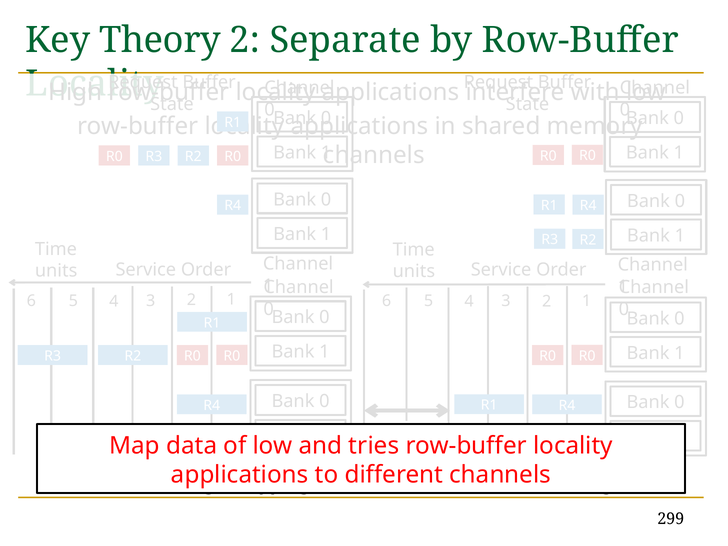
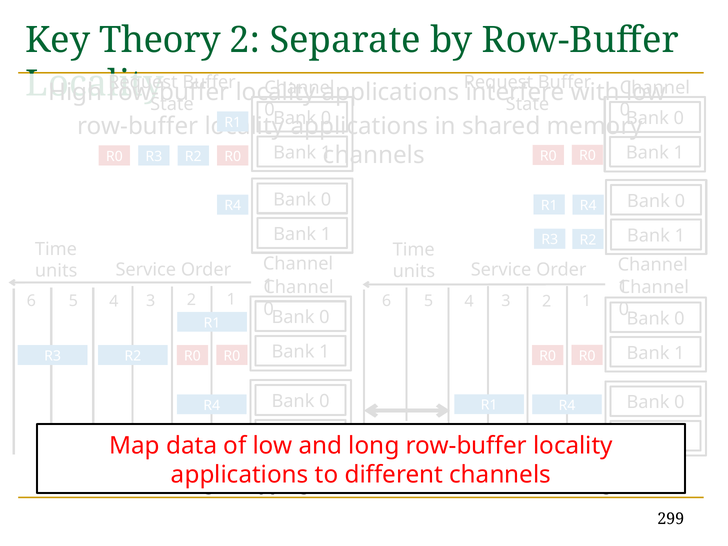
tries: tries -> long (374, 446)
